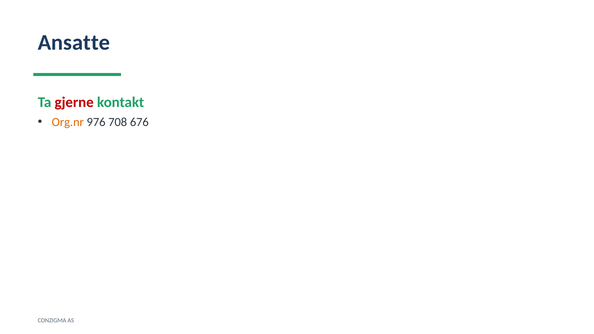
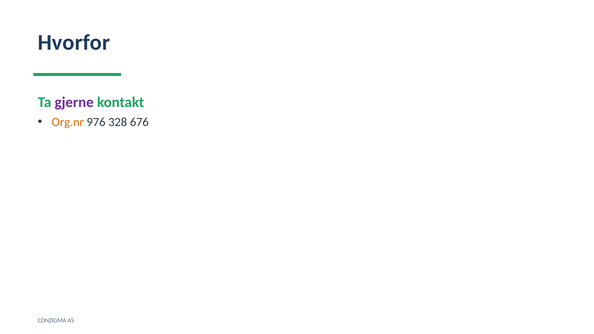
Ansatte: Ansatte -> Hvorfor (74, 42)
gjerne colour: red -> purple (74, 102)
708: 708 -> 328 (118, 122)
